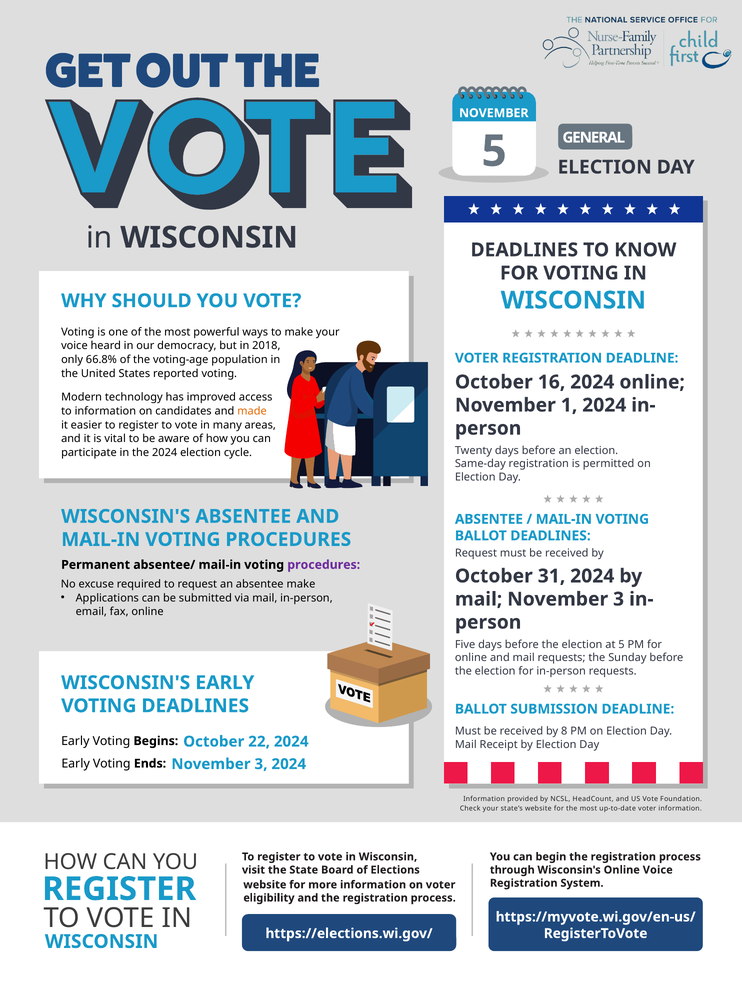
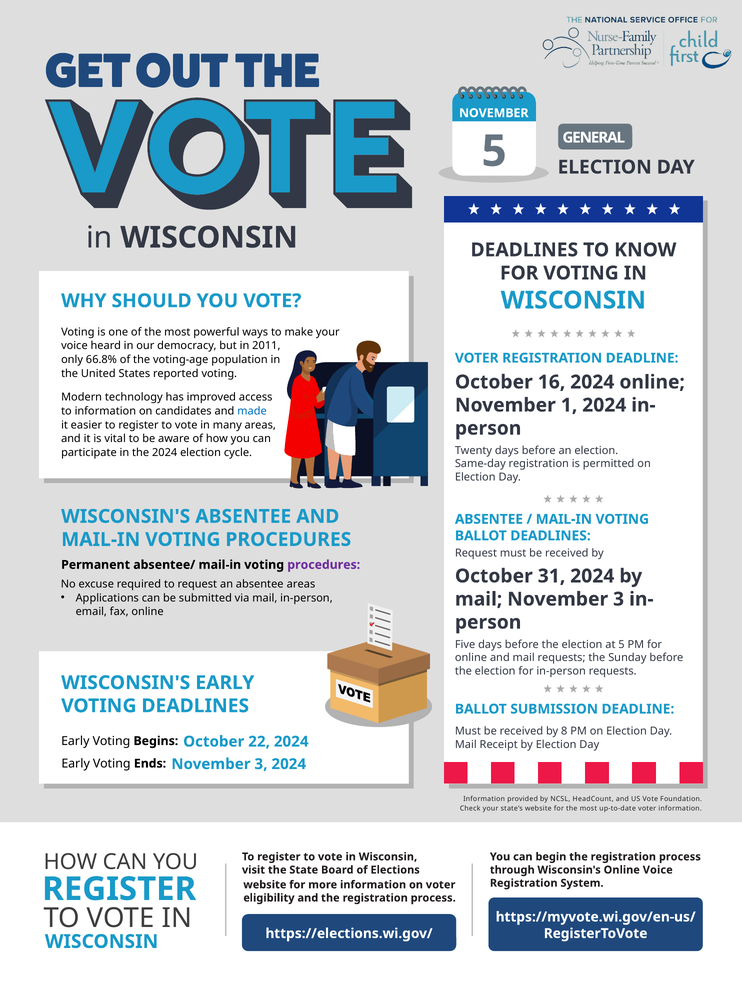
2018: 2018 -> 2011 (266, 346)
made colour: orange -> blue (252, 411)
absentee make: make -> areas (301, 584)
